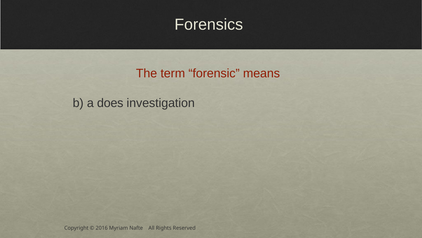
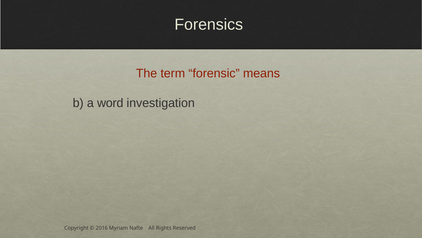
does: does -> word (110, 103)
